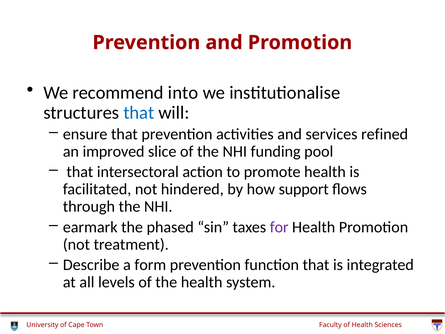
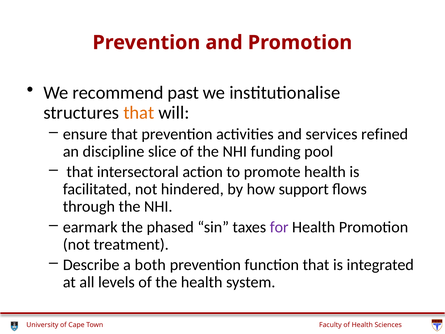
into: into -> past (183, 93)
that colour: blue -> orange (139, 113)
improved: improved -> discipline (113, 151)
form: form -> both (150, 265)
